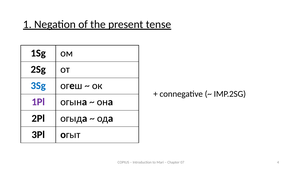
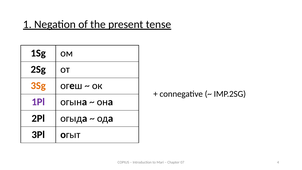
3Sg colour: blue -> orange (38, 86)
